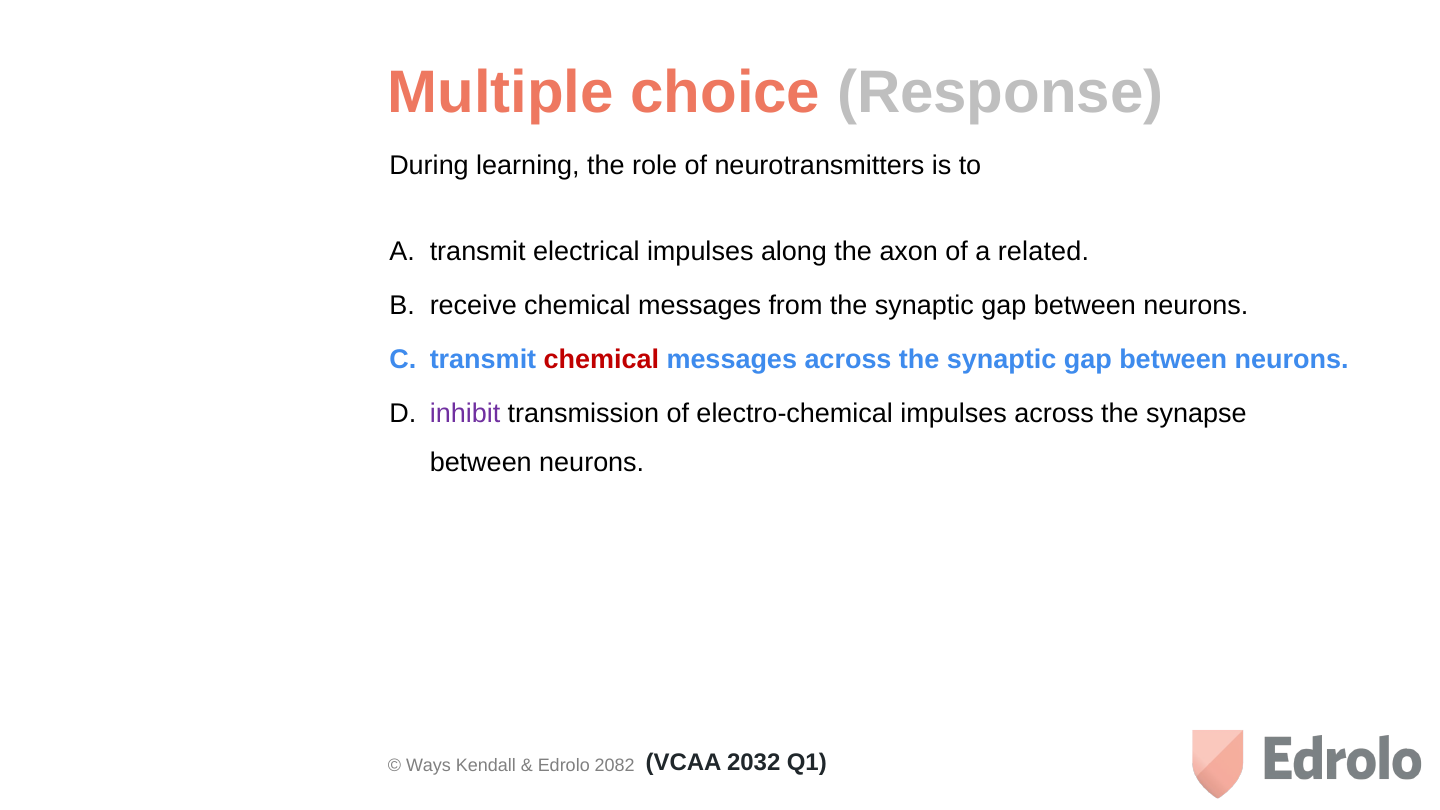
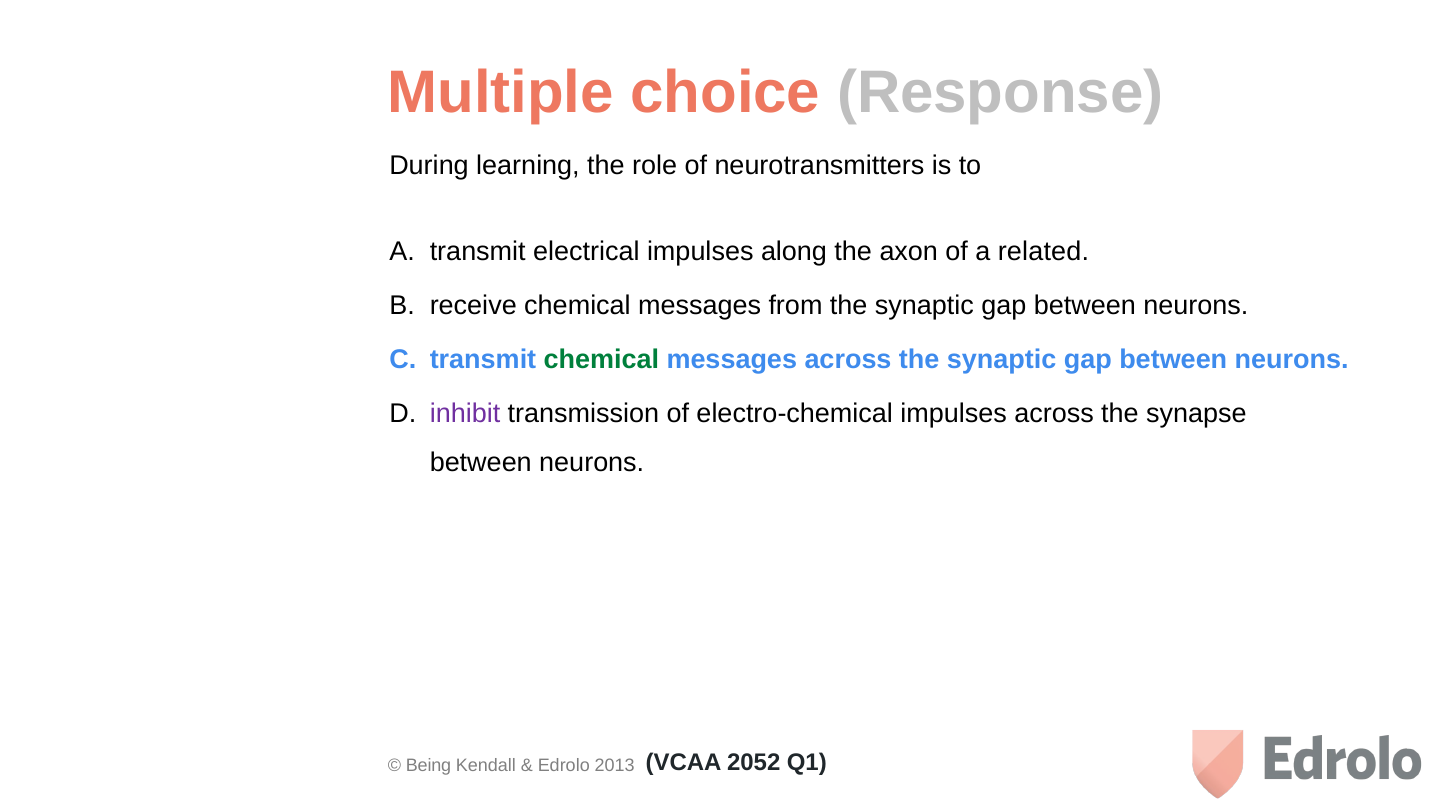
chemical colour: red -> green (601, 360)
2032: 2032 -> 2052 (754, 762)
Ways: Ways -> Being (429, 766)
2082: 2082 -> 2013 (615, 766)
